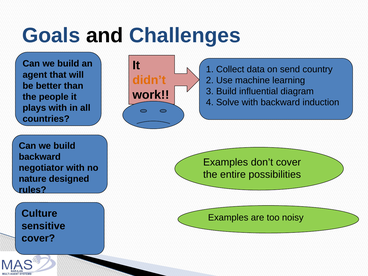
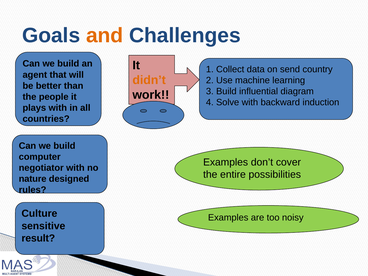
and colour: black -> orange (105, 36)
backward: backward -> computer (40, 157)
cover: cover -> result (38, 238)
